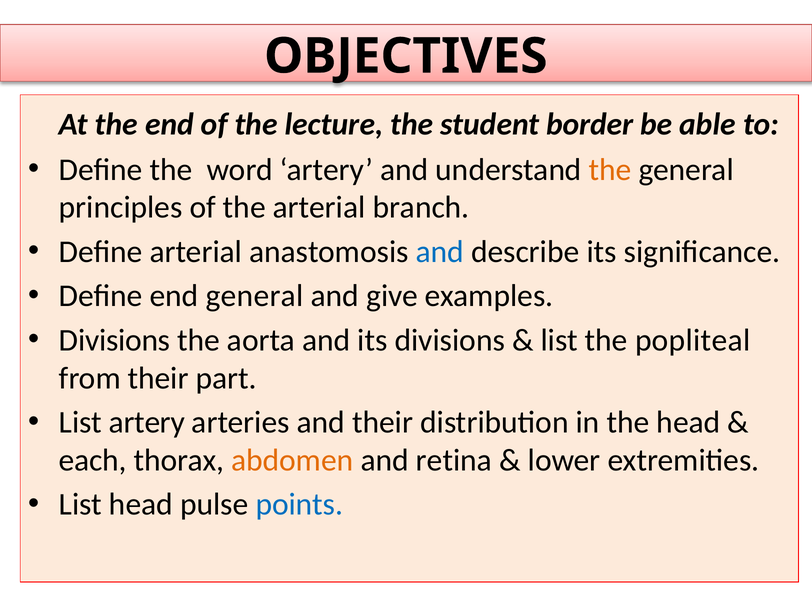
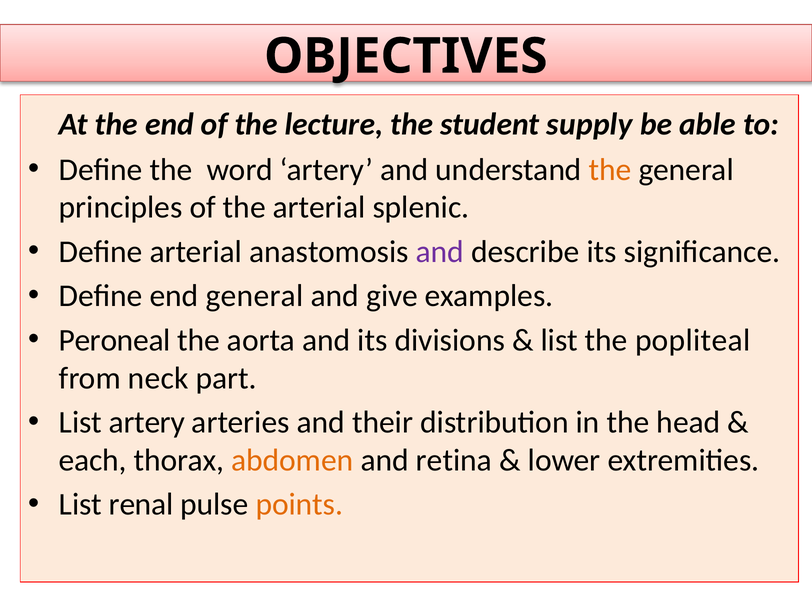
border: border -> supply (590, 124)
branch: branch -> splenic (421, 208)
and colour: blue -> purple (440, 252)
Divisions: Divisions -> Peroneal (115, 340)
from their: their -> neck (158, 378)
List head: head -> renal (141, 505)
points colour: blue -> orange (299, 505)
